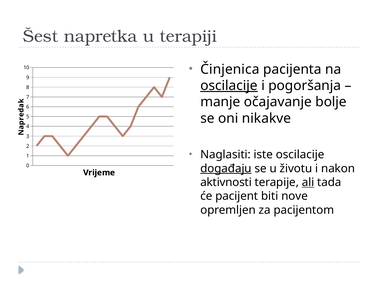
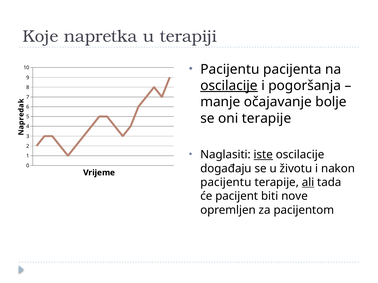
Šest: Šest -> Koje (41, 36)
Činjenica: Činjenica -> Pacijentu (230, 69)
oni nikakve: nikakve -> terapije (267, 119)
iste underline: none -> present (263, 155)
događaju underline: present -> none (226, 169)
aktivnosti: aktivnosti -> pacijentu (226, 183)
